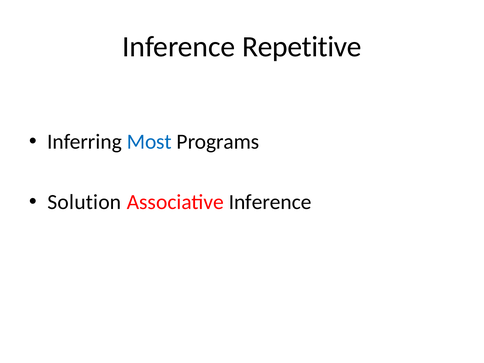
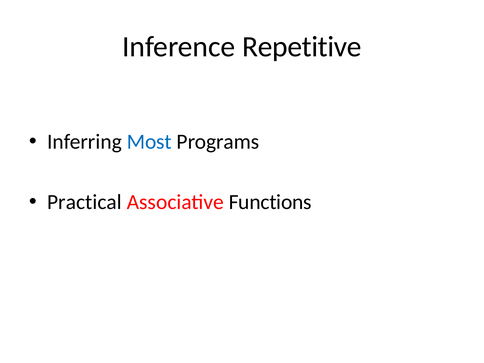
Solution: Solution -> Practical (85, 202)
Associative Inference: Inference -> Functions (270, 202)
